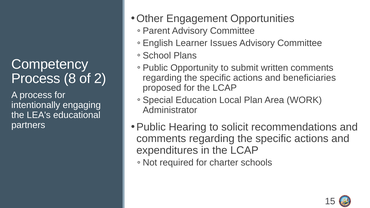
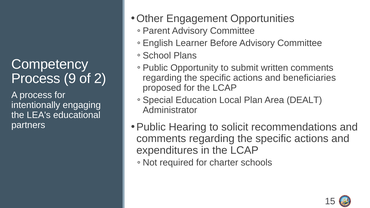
Issues: Issues -> Before (224, 43)
8: 8 -> 9 (70, 79)
WORK: WORK -> DEALT (304, 100)
